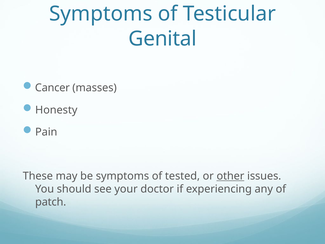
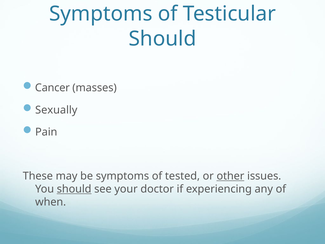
Genital: Genital -> Should (162, 39)
Honesty: Honesty -> Sexually (56, 110)
should underline: none -> present (74, 189)
patch: patch -> when (51, 202)
